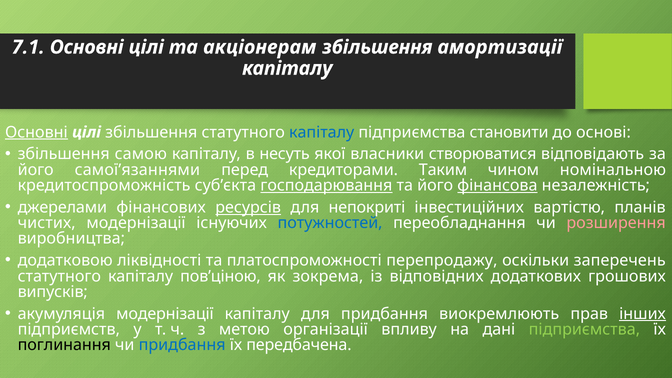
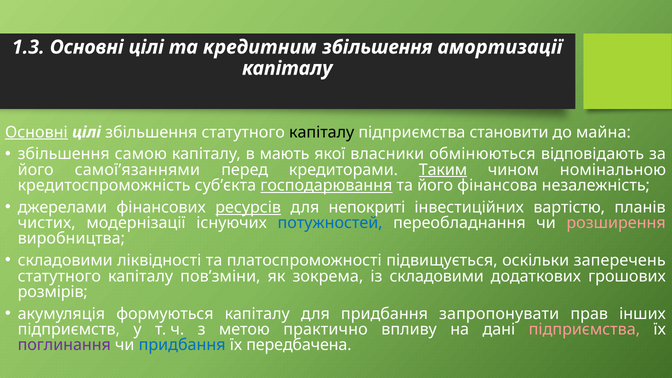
7.1: 7.1 -> 1.3 (28, 47)
акціонерам: акціонерам -> кредитним (260, 47)
капіталу colour: blue -> black (322, 132)
основі: основі -> майна (603, 132)
несуть: несуть -> мають (285, 154)
створюватися: створюватися -> обмінюються (482, 154)
Таким underline: none -> present (443, 170)
фінансова underline: present -> none (497, 185)
додатковою: додатковою -> складовими (65, 261)
перепродажу: перепродажу -> підвищується (442, 261)
пов’ціною: пов’ціною -> пов’зміни (220, 276)
із відповідних: відповідних -> складовими (437, 276)
випусків: випусків -> розмірів (53, 292)
акумуляція модернізації: модернізації -> формуються (165, 314)
виокремлюють: виокремлюють -> запропонувати (499, 314)
інших underline: present -> none (643, 314)
організації: організації -> практично (326, 329)
підприємства colour: light green -> pink (584, 329)
поглинання colour: black -> purple (64, 345)
